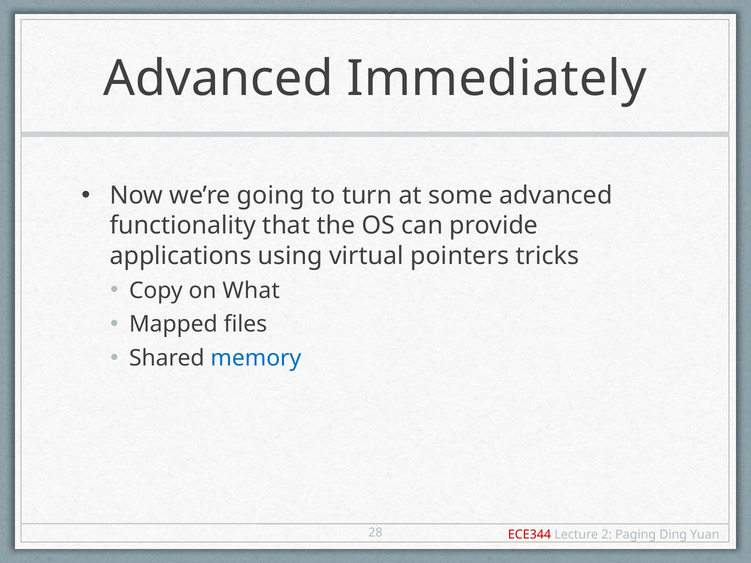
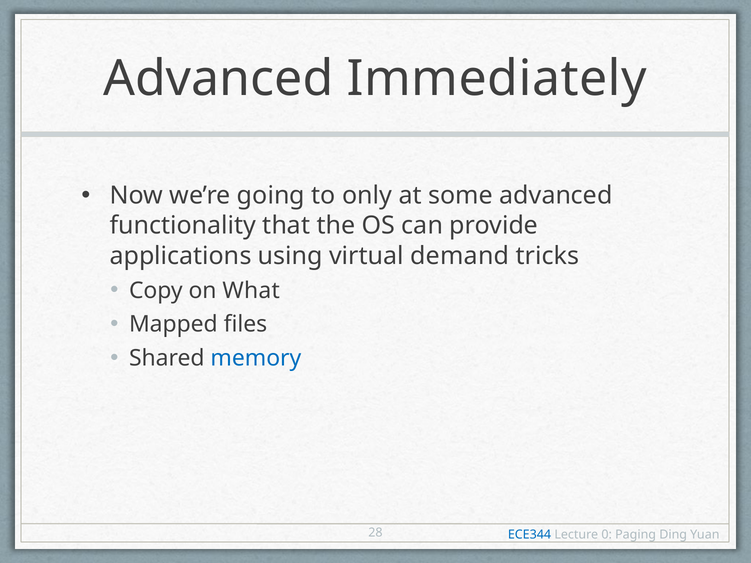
turn: turn -> only (367, 196)
pointers: pointers -> demand (460, 256)
ECE344 colour: red -> blue (529, 535)
2: 2 -> 0 (607, 535)
